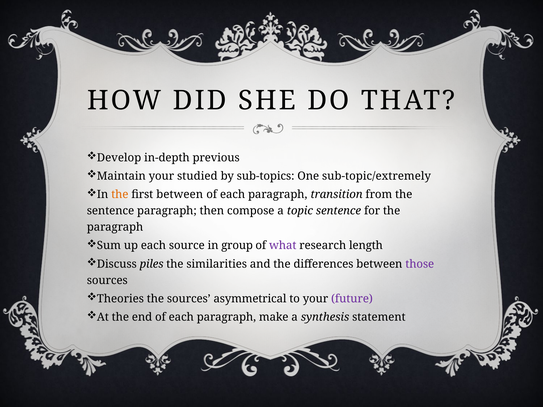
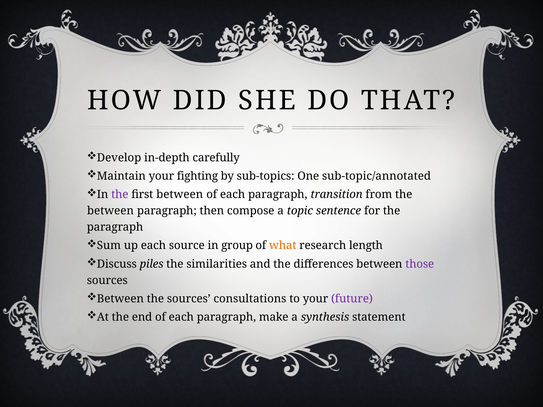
previous: previous -> carefully (216, 158)
studied: studied -> fighting (197, 176)
sub-topic/extremely: sub-topic/extremely -> sub-topic/annotated (376, 176)
the colour: orange -> purple (120, 195)
sentence: sentence -> between (110, 211)
what colour: purple -> orange (283, 246)
Theories: Theories -> Between (120, 299)
asymmetrical: asymmetrical -> consultations (250, 299)
